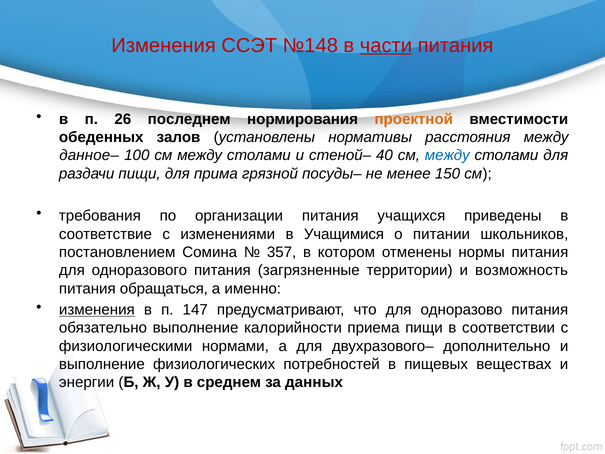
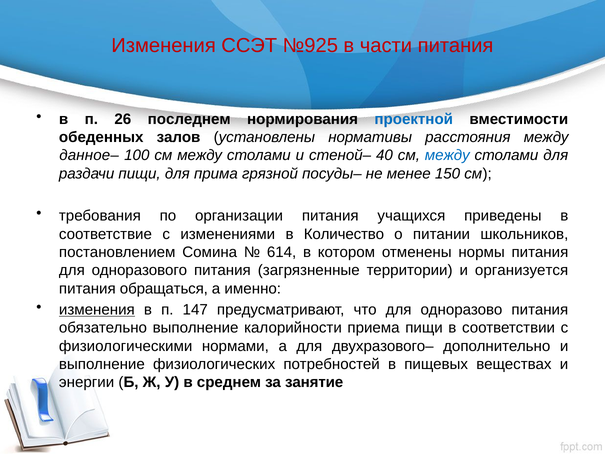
№148: №148 -> №925 (310, 45)
части underline: present -> none (386, 45)
проектной colour: orange -> blue (414, 119)
Учащимися: Учащимися -> Количество (344, 234)
357: 357 -> 614 (282, 252)
возможность: возможность -> организуется (522, 270)
данных: данных -> занятие (314, 382)
